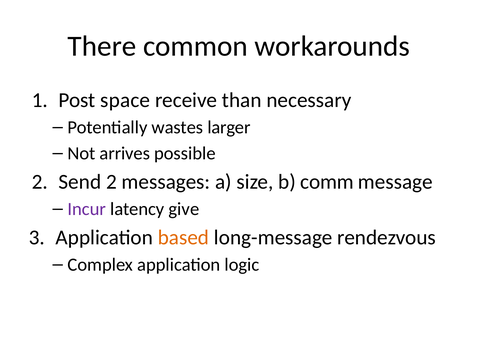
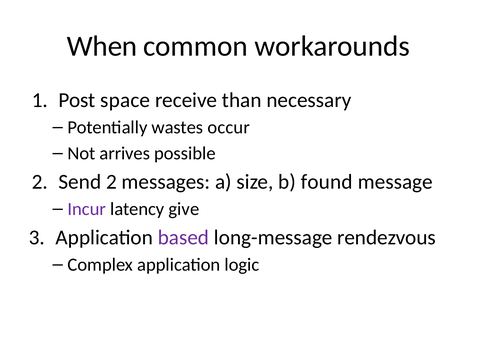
There: There -> When (102, 46)
larger: larger -> occur (229, 128)
comm: comm -> found (327, 182)
based colour: orange -> purple (183, 238)
